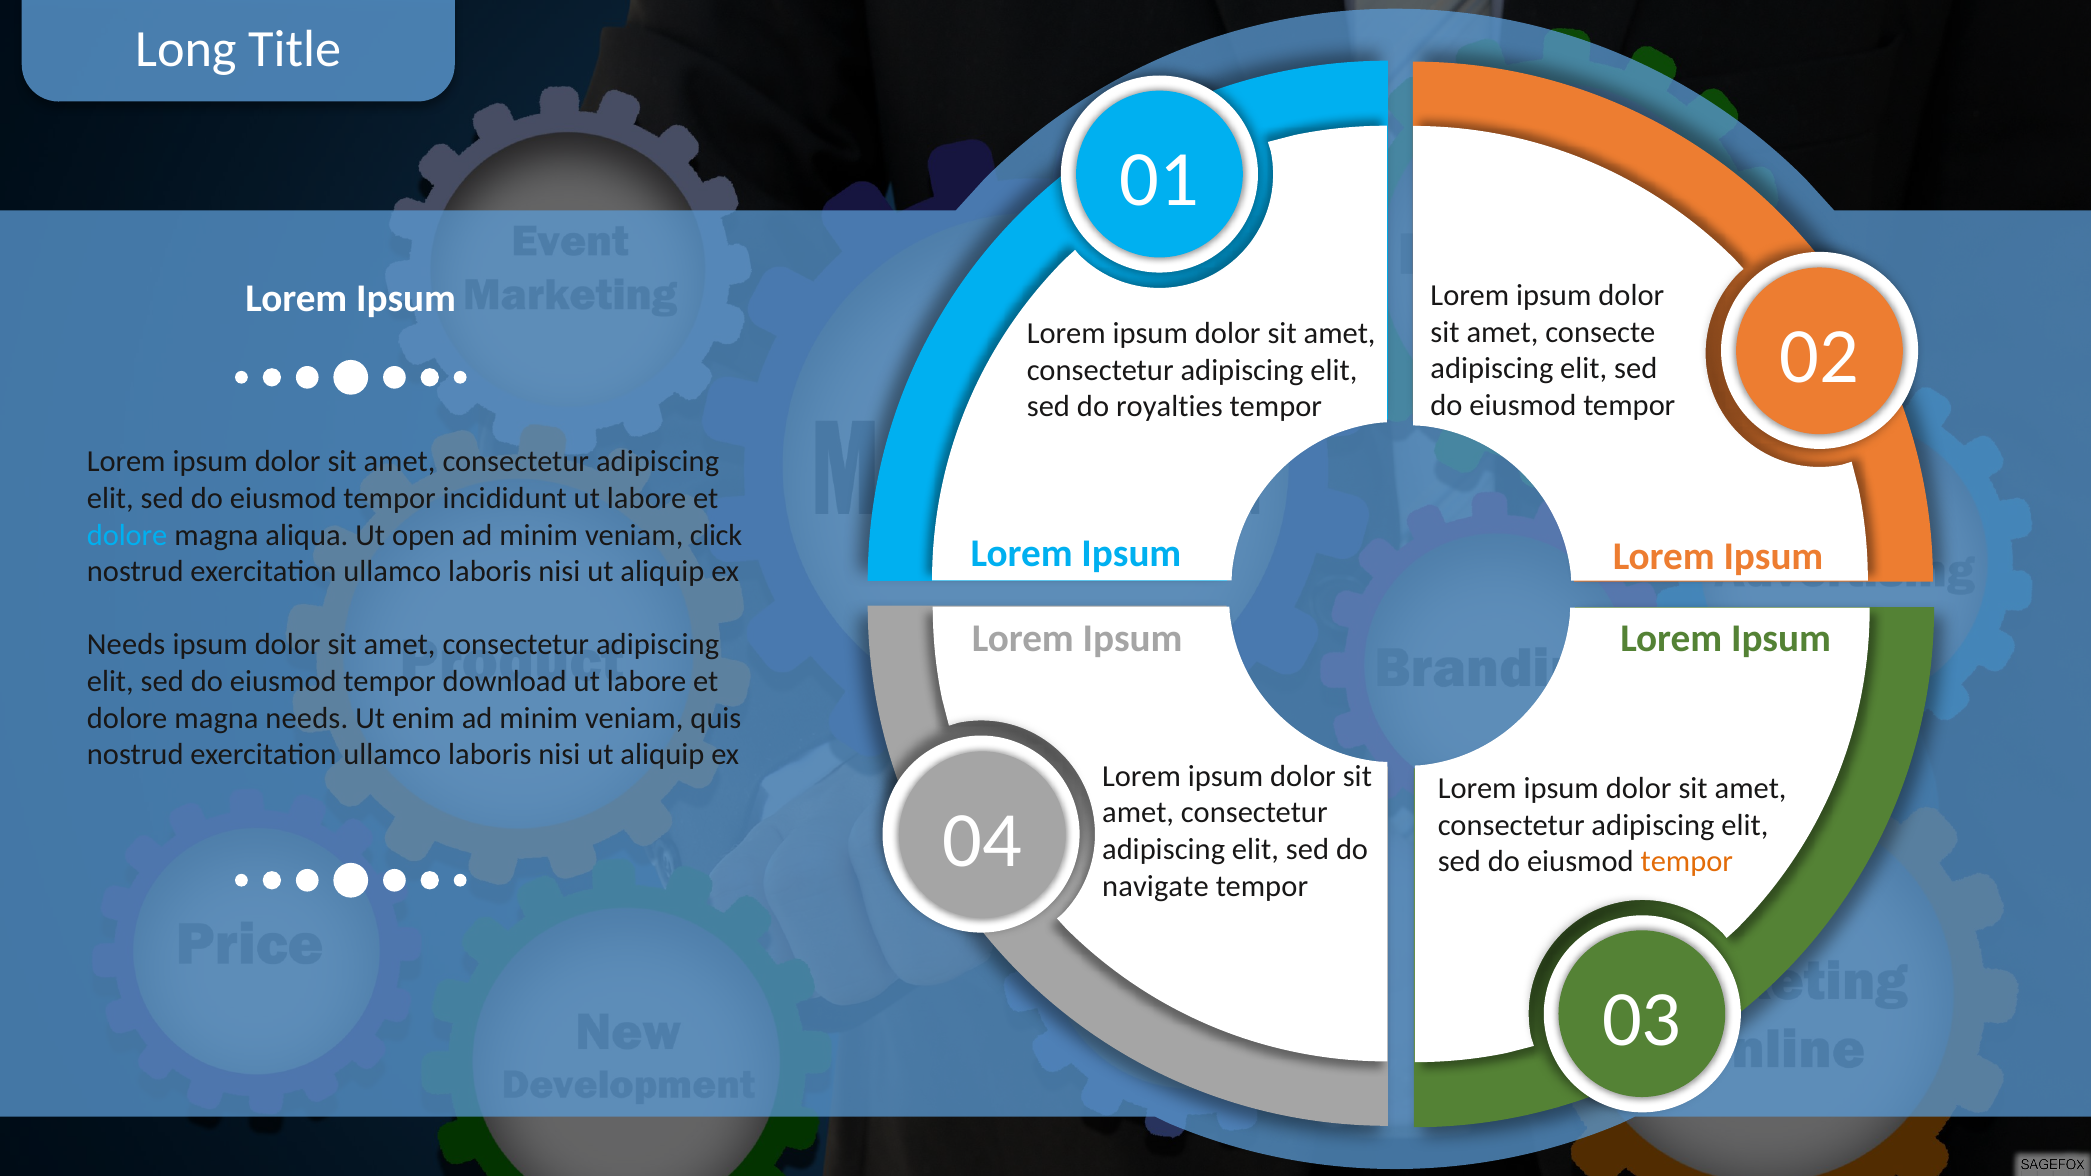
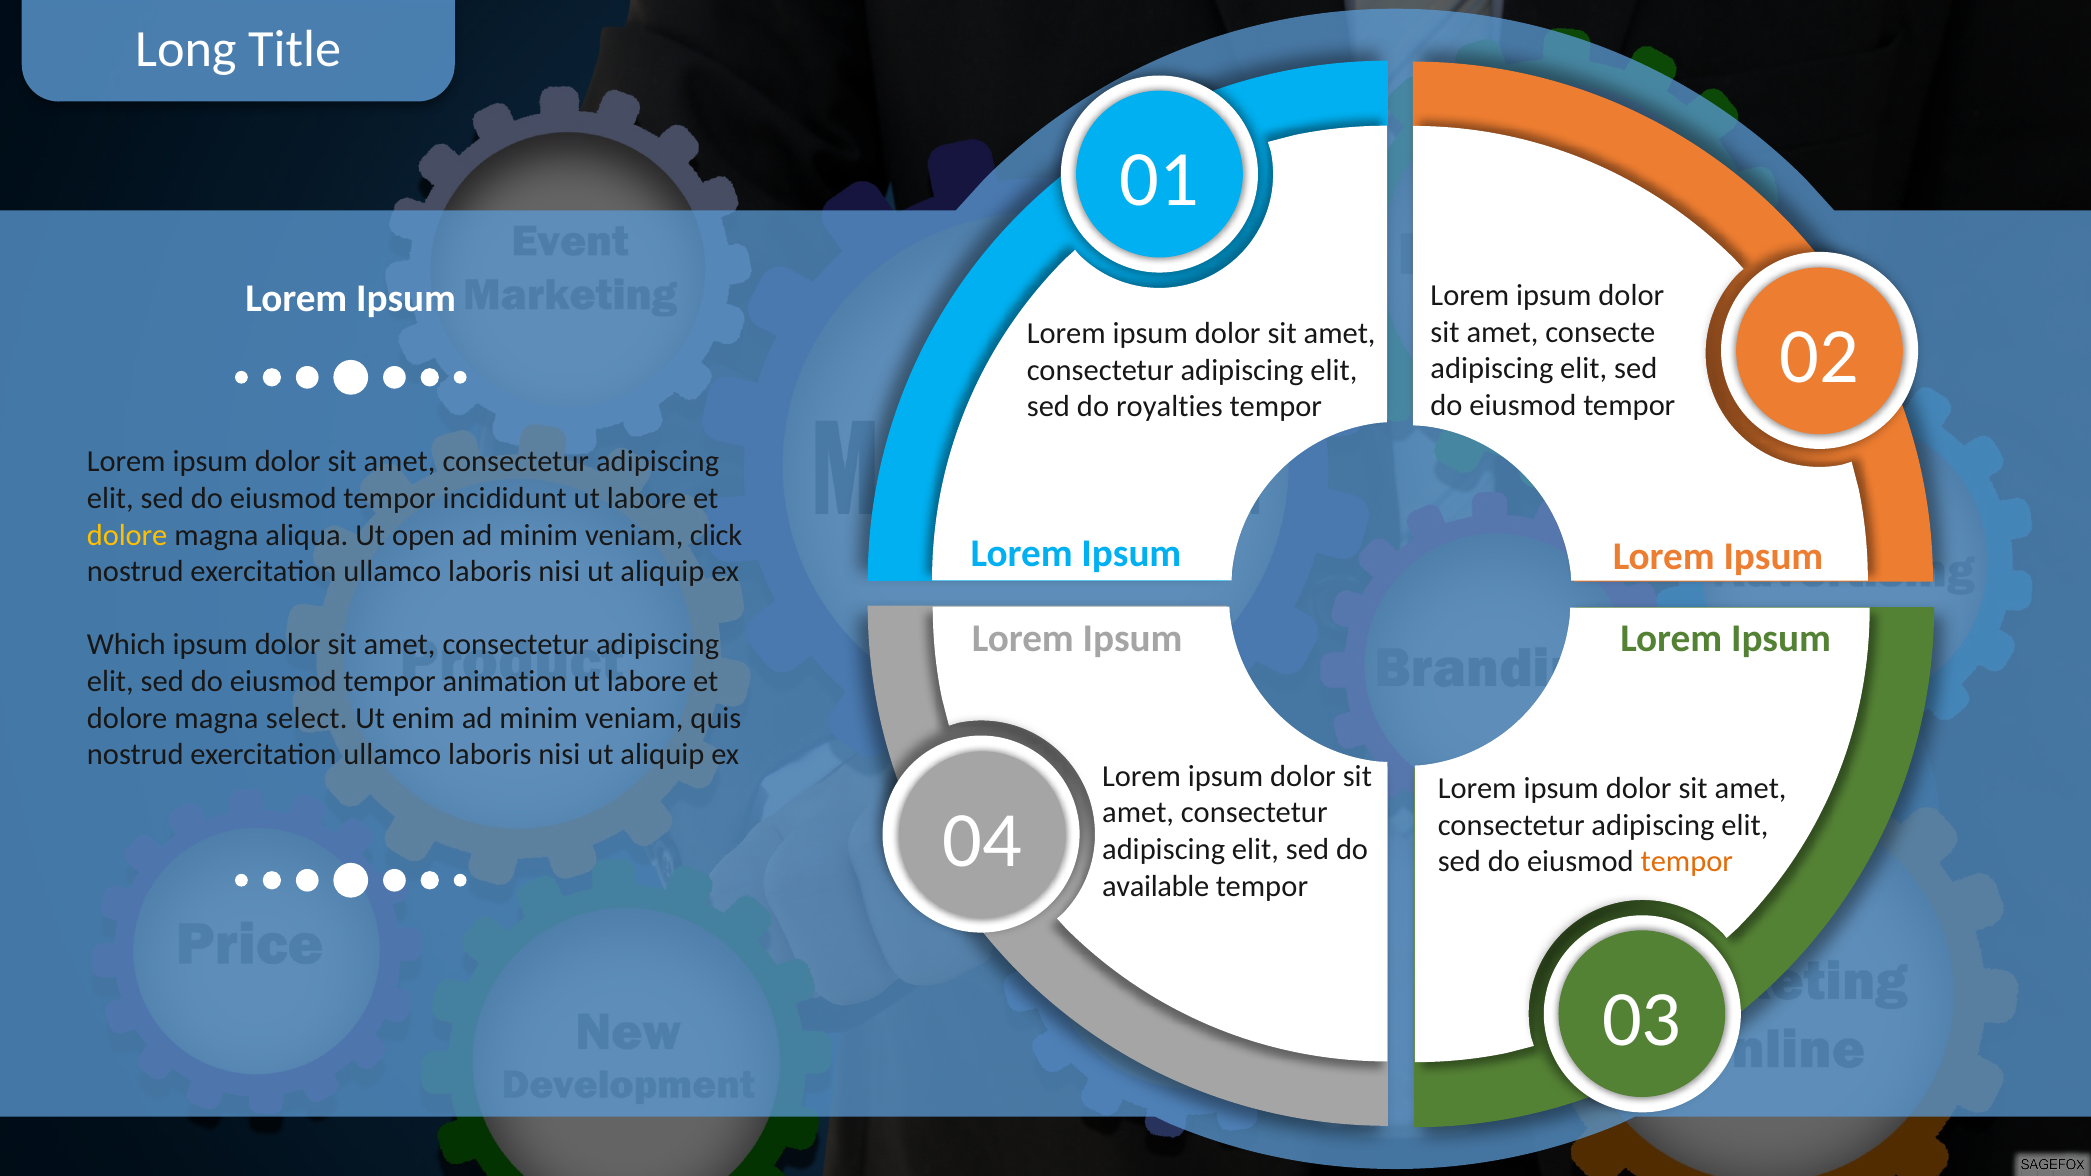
dolore colour: light blue -> yellow (127, 535)
Needs: Needs -> Which (126, 645)
download: download -> animation (505, 682)
magna needs: needs -> select (307, 718)
navigate: navigate -> available (1156, 886)
